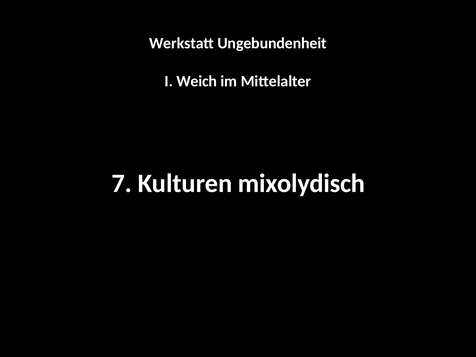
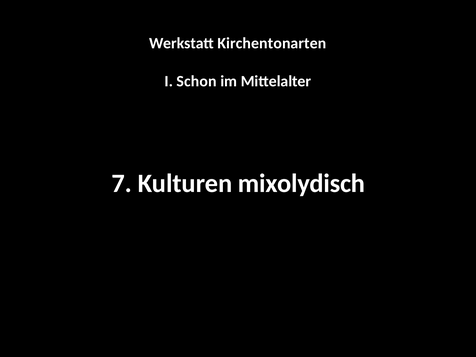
Ungebundenheit: Ungebundenheit -> Kirchentonarten (272, 43)
Weich: Weich -> Schon (197, 81)
